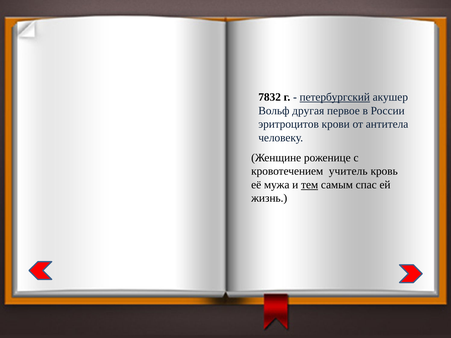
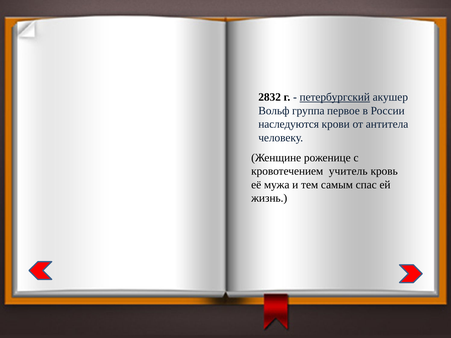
7832: 7832 -> 2832 (270, 97)
другая: другая -> группа (308, 111)
эритроцитов: эритроцитов -> наследуются (289, 124)
тем underline: present -> none (310, 185)
